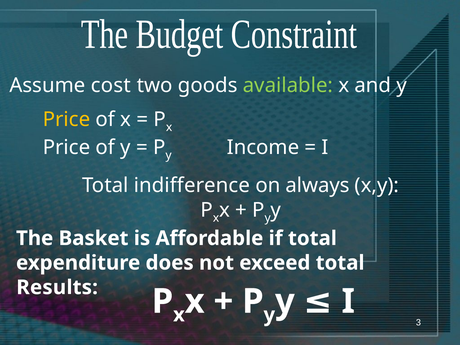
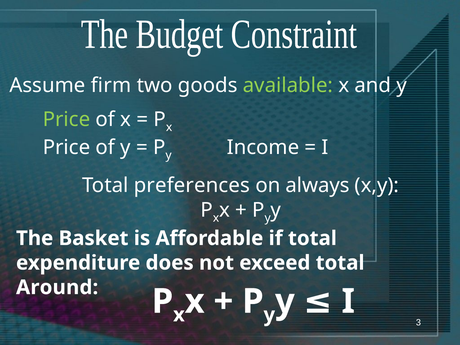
cost: cost -> firm (111, 86)
Price colour: yellow -> light green (67, 119)
indifference: indifference -> preferences (192, 186)
Results: Results -> Around (57, 287)
